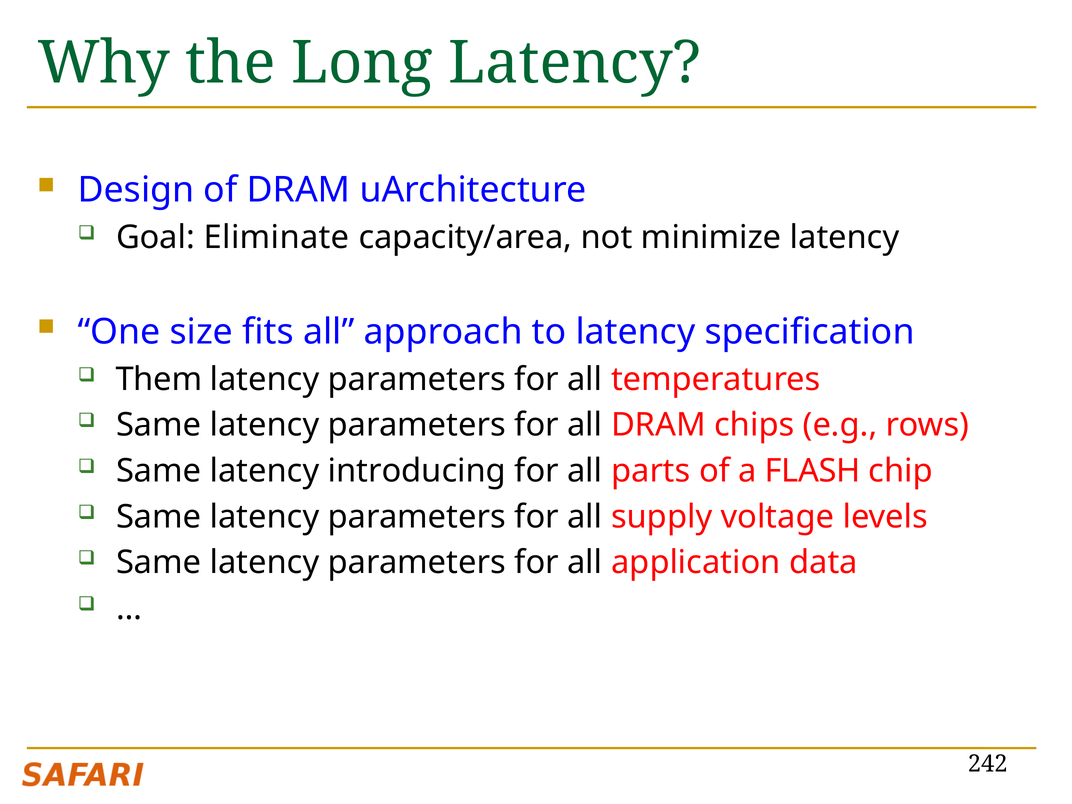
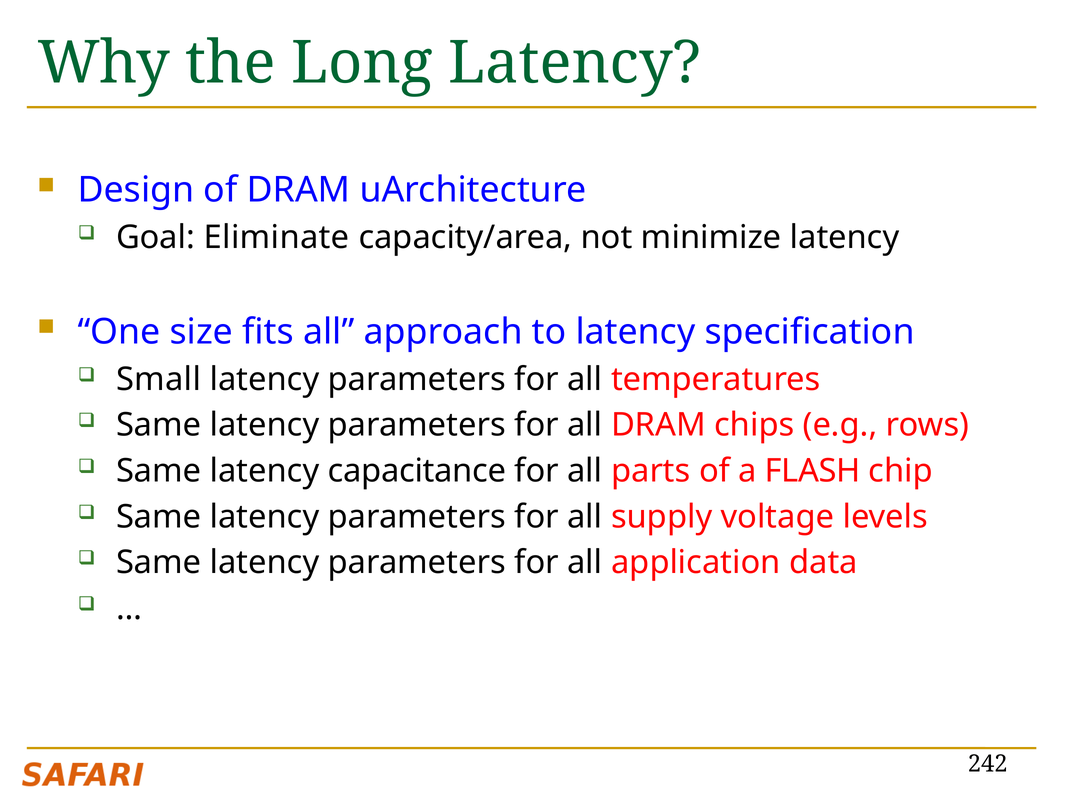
Them: Them -> Small (159, 379)
introducing: introducing -> capacitance (417, 471)
